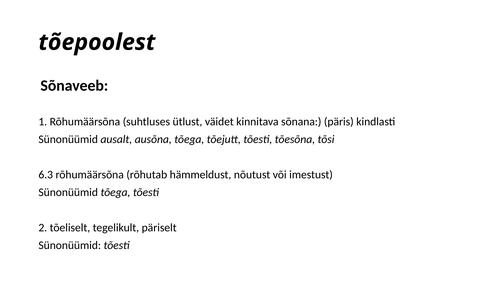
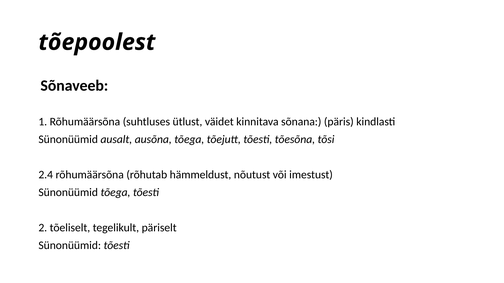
6.3: 6.3 -> 2.4 (46, 175)
